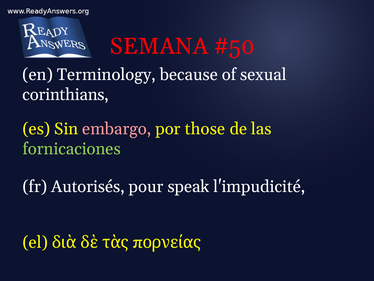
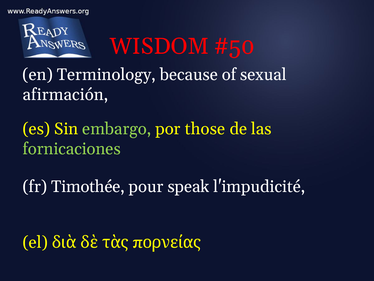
SEMANA: SEMANA -> WISDOM (159, 46)
corinthians: corinthians -> afirmación (66, 94)
embargo colour: pink -> light green (117, 129)
Autorisés: Autorisés -> Timothée (88, 186)
